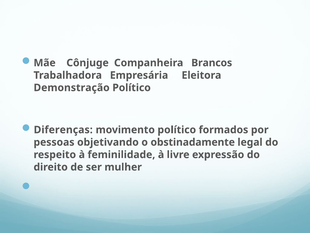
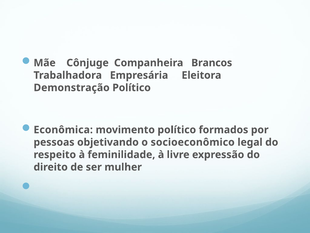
Diferenças: Diferenças -> Econômica (63, 130)
obstinadamente: obstinadamente -> socioeconômico (193, 142)
